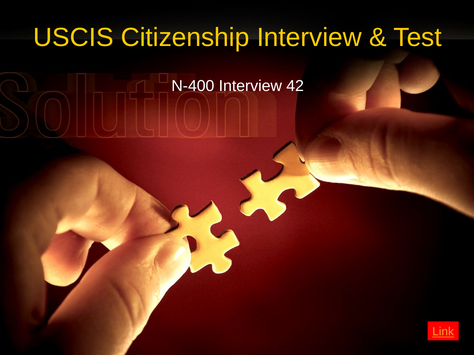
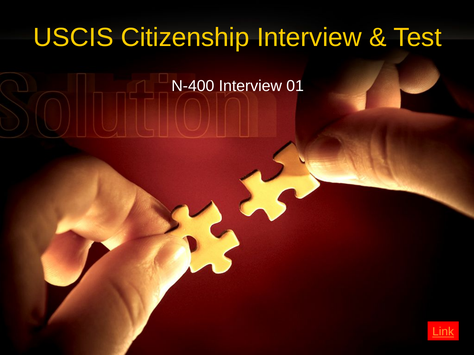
42: 42 -> 01 (295, 86)
